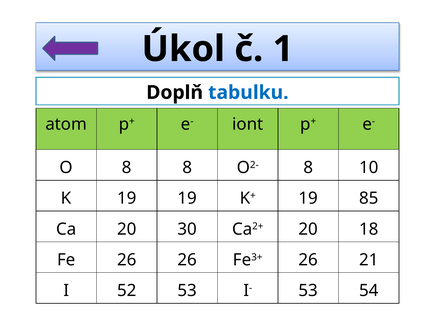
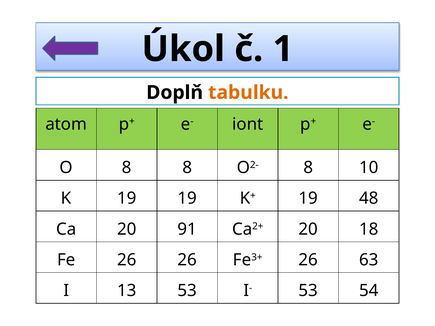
tabulku colour: blue -> orange (248, 93)
85: 85 -> 48 (369, 199)
30: 30 -> 91 (187, 229)
21: 21 -> 63 (369, 260)
52: 52 -> 13 (127, 291)
